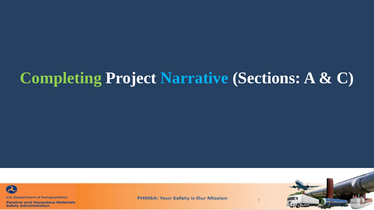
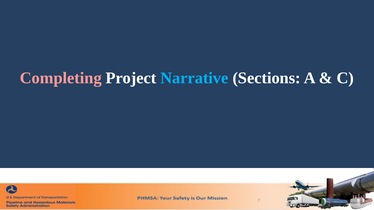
Completing colour: light green -> pink (61, 78)
